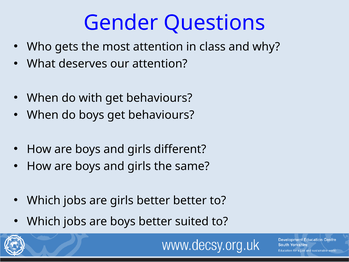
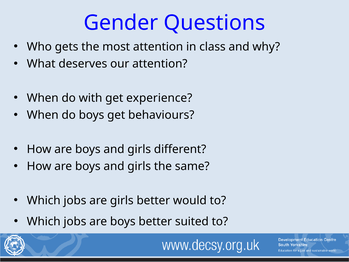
behaviours: behaviours -> experience (159, 98)
better better: better -> would (190, 200)
